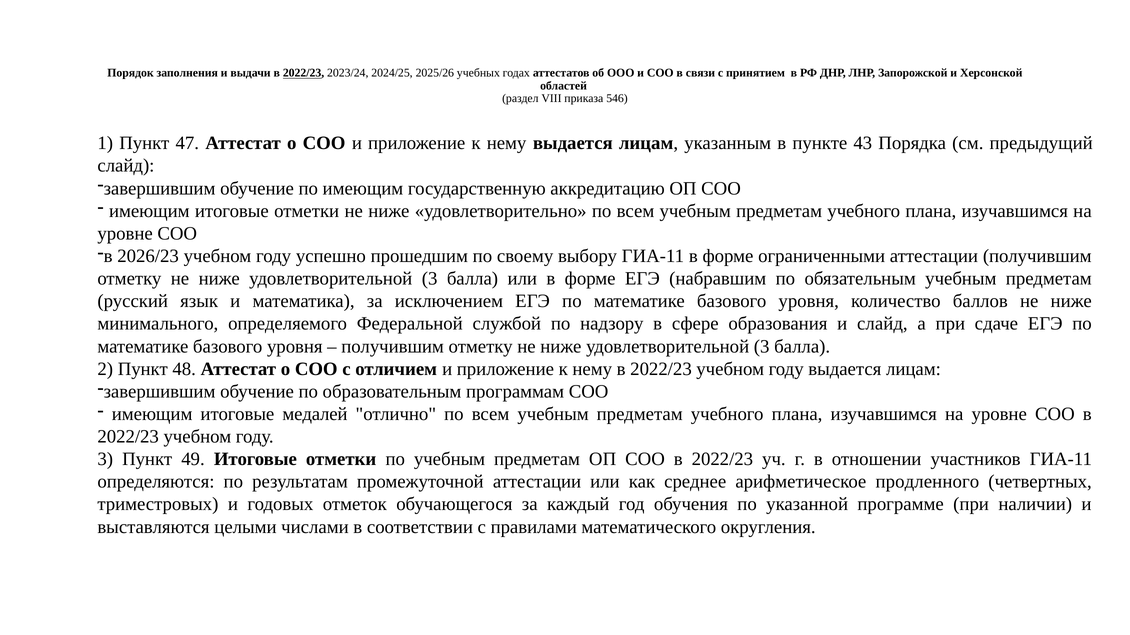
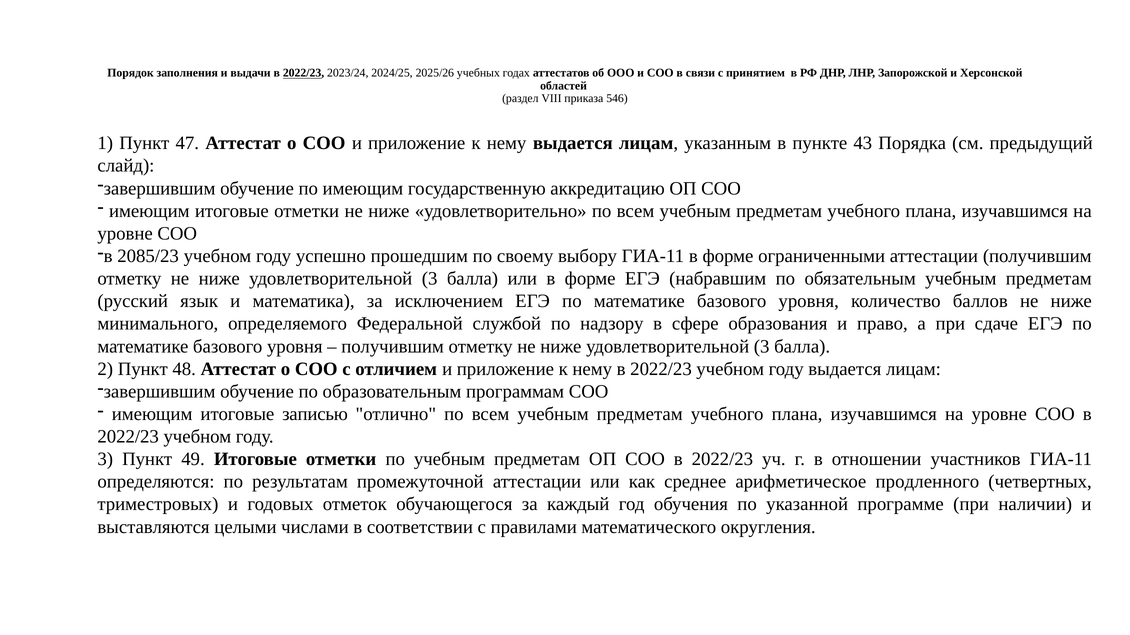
2026/23: 2026/23 -> 2085/23 (148, 256)
и слайд: слайд -> право (882, 324)
медалей: медалей -> записью (315, 414)
